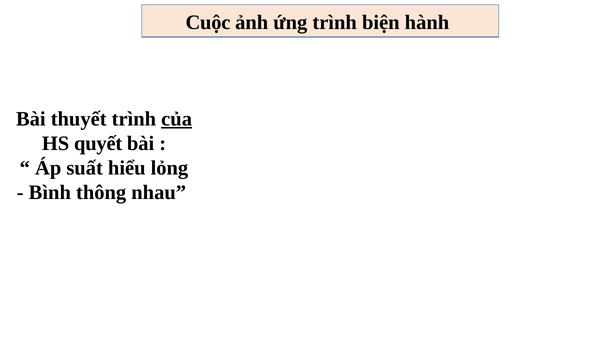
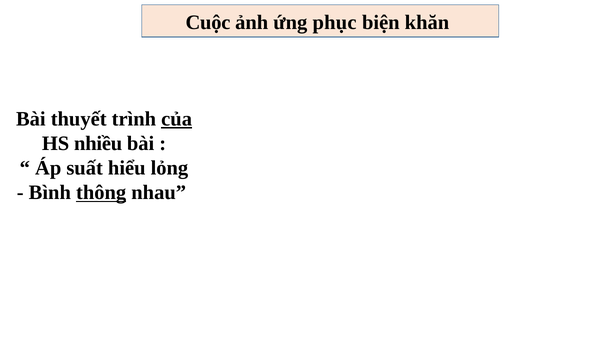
ứng trình: trình -> phục (335, 22)
hành: hành -> khăn (427, 22)
quyết: quyết -> nhiều (98, 143)
thông underline: none -> present (101, 193)
